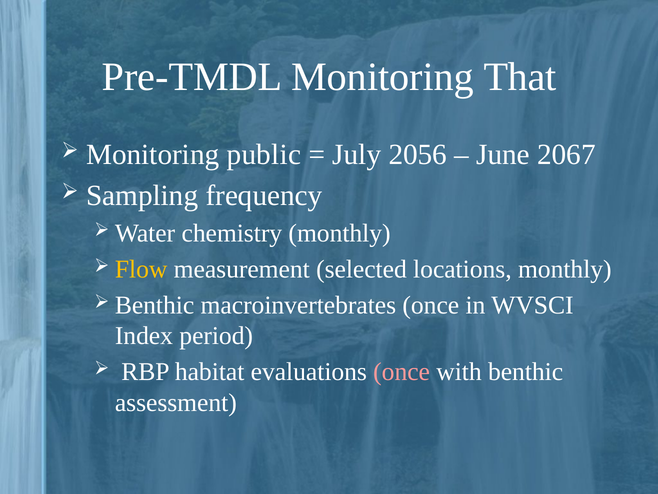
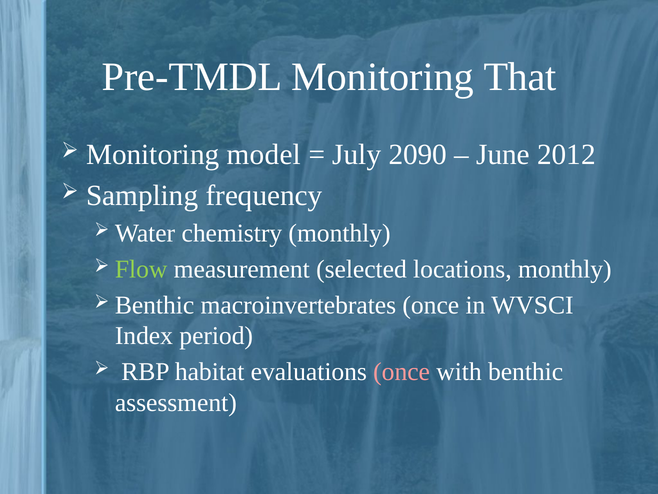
public: public -> model (264, 154)
2056: 2056 -> 2090 (418, 154)
2067: 2067 -> 2012 (566, 154)
Flow colour: yellow -> light green (141, 269)
